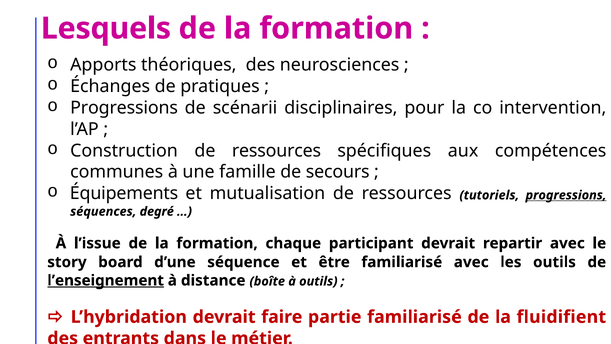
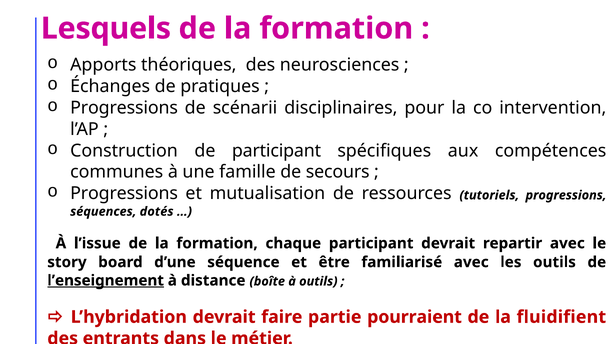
Construction de ressources: ressources -> participant (277, 151)
Équipements: Équipements -> Progressions (124, 193)
progressions underline: present -> none (566, 195)
degré: degré -> dotés (157, 211)
partie familiarisé: familiarisé -> pourraient (415, 317)
